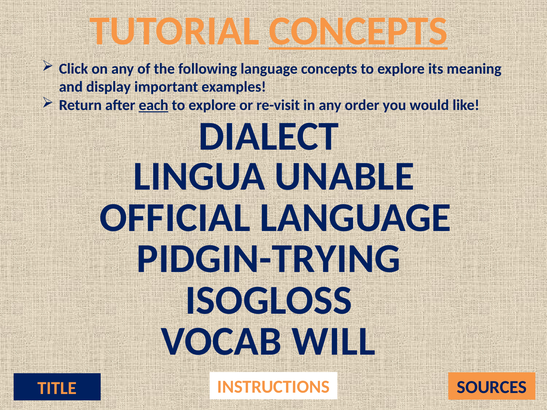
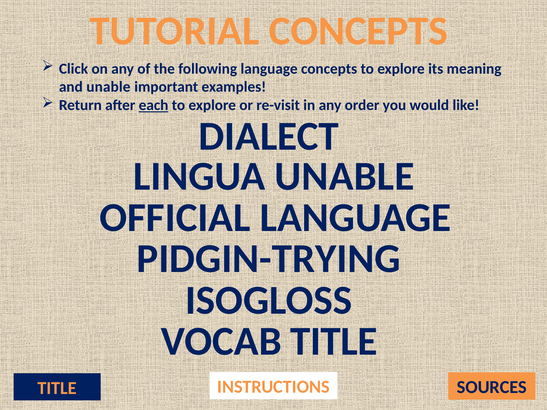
CONCEPTS underline: present -> none (358, 31)
and display: display -> unable (108, 87)
VOCAB WILL: WILL -> TITLE (334, 341)
